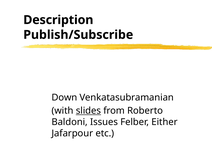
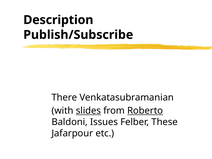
Down: Down -> There (64, 97)
Roberto underline: none -> present (145, 111)
Either: Either -> These (165, 122)
